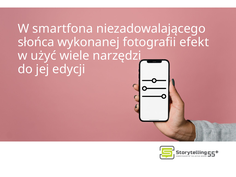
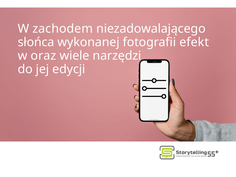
smartfona: smartfona -> zachodem (63, 29)
użyć: użyć -> oraz (43, 56)
